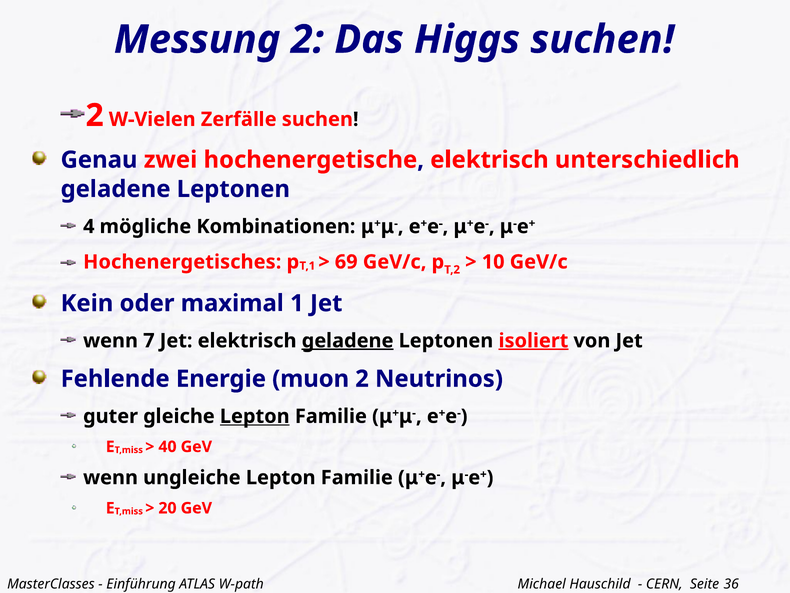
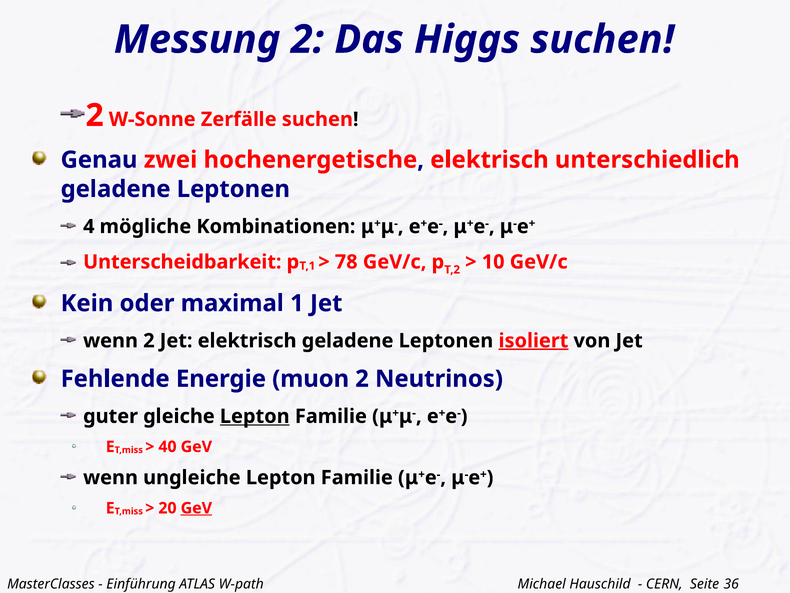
W-Vielen: W-Vielen -> W-Sonne (152, 119)
Hochenergetisches: Hochenergetisches -> Unterscheidbarkeit (182, 262)
69: 69 -> 78 (346, 262)
wenn 7: 7 -> 2 (149, 340)
geladene underline: present -> none (348, 340)
GeV underline: none -> present (196, 508)
